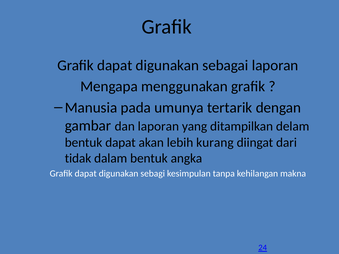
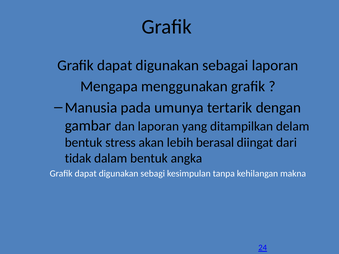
bentuk dapat: dapat -> stress (120, 143)
kurang: kurang -> berasal (215, 143)
